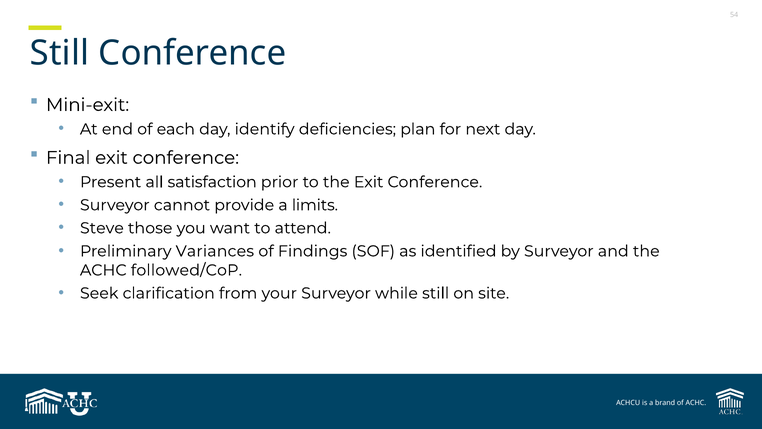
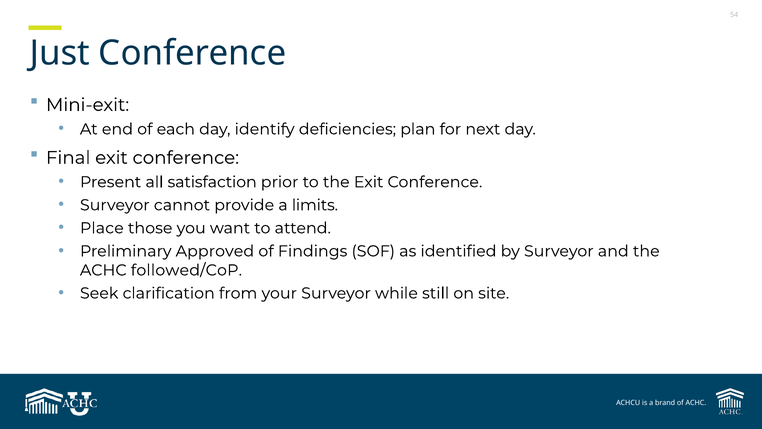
Still: Still -> Just (60, 53)
Steve: Steve -> Place (102, 228)
Variances: Variances -> Approved (215, 251)
